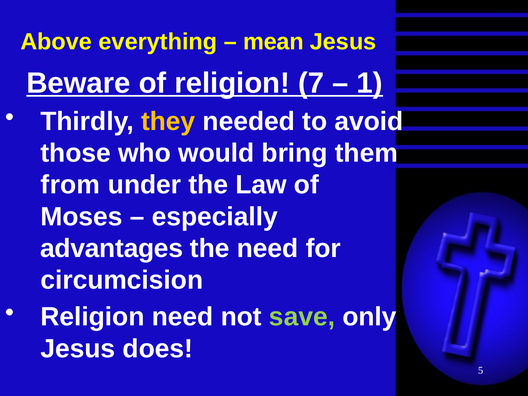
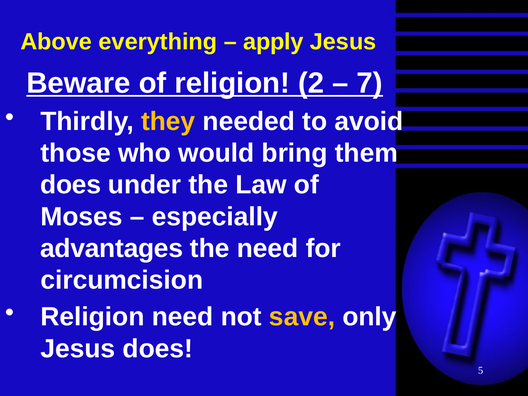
mean: mean -> apply (273, 42)
7: 7 -> 2 (311, 83)
1: 1 -> 7 (370, 83)
from: from -> does (71, 185)
save colour: light green -> yellow (302, 317)
